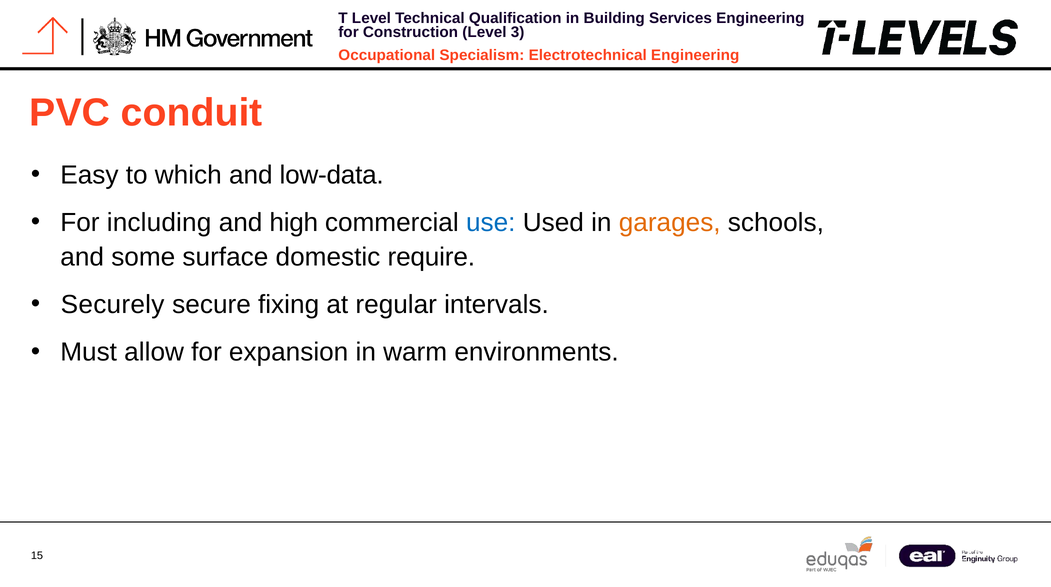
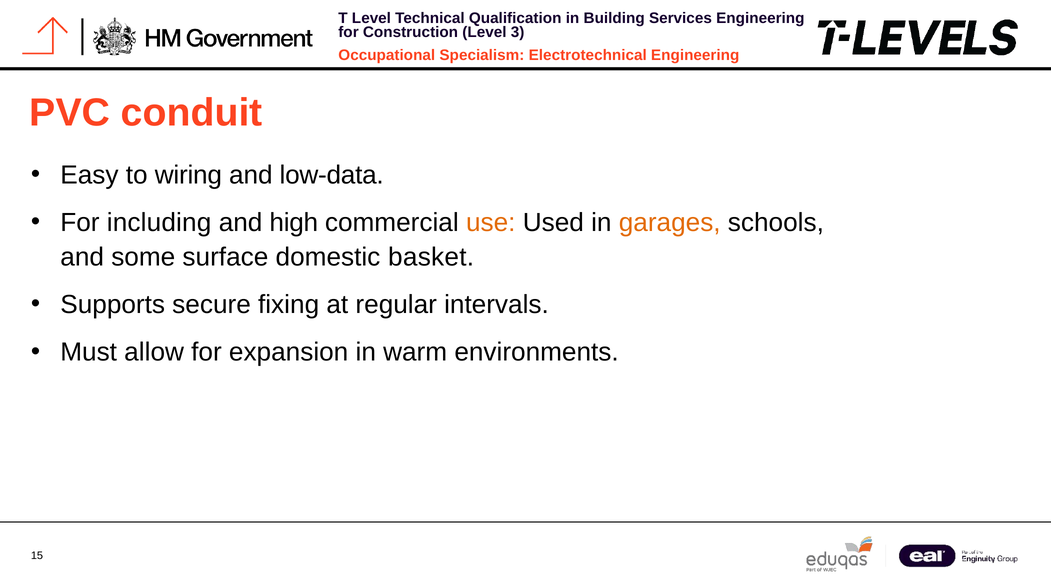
which: which -> wiring (188, 175)
use colour: blue -> orange (491, 223)
require: require -> basket (431, 257)
Securely: Securely -> Supports (113, 305)
